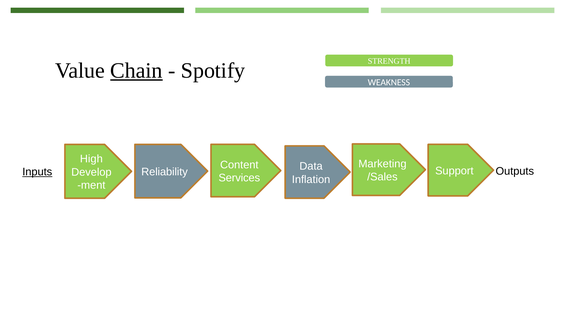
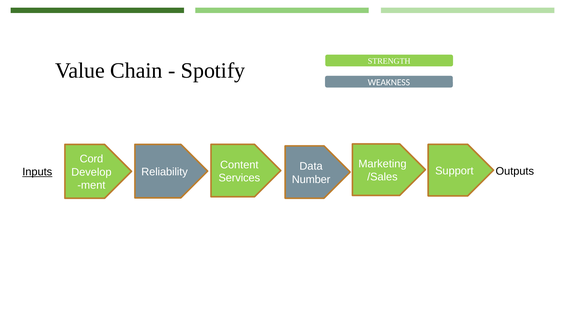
Chain underline: present -> none (136, 71)
High: High -> Cord (91, 159)
Inflation: Inflation -> Number (311, 180)
